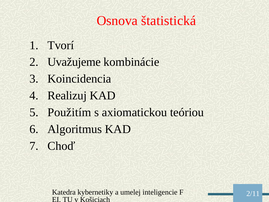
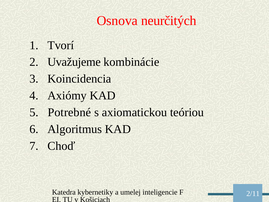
štatistická: štatistická -> neurčitých (169, 21)
Realizuj: Realizuj -> Axiómy (67, 95)
Použitím: Použitím -> Potrebné (69, 112)
